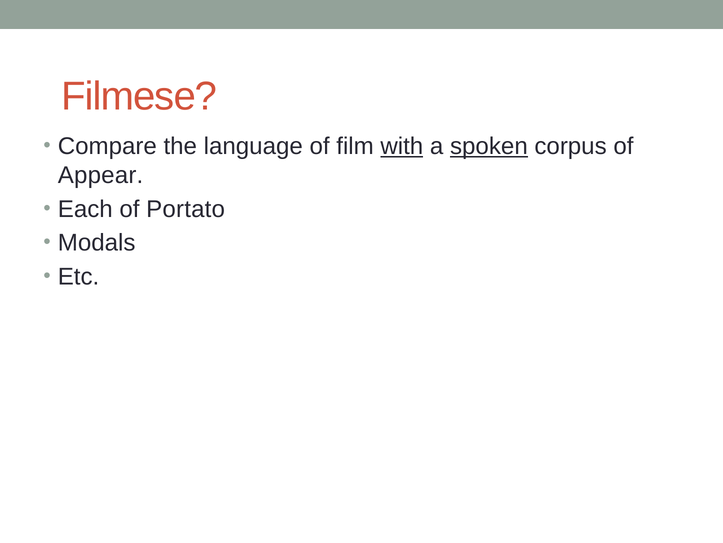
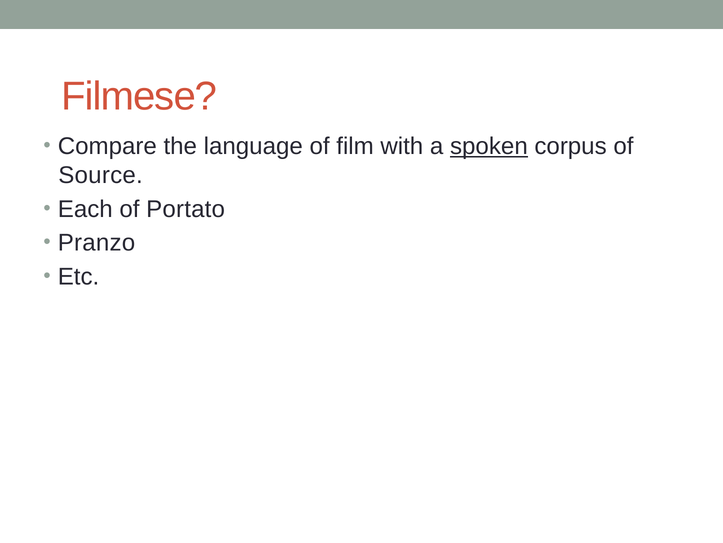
with underline: present -> none (402, 146)
Appear: Appear -> Source (101, 175)
Modals: Modals -> Pranzo (97, 243)
